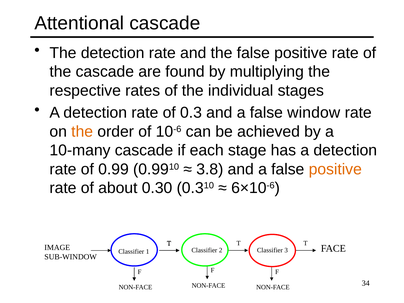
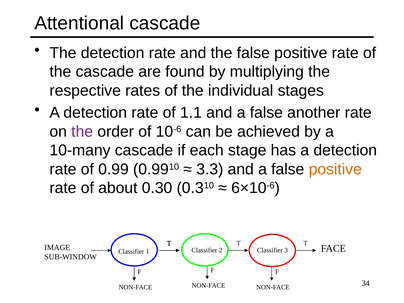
0.3: 0.3 -> 1.1 (191, 113)
window: window -> another (314, 113)
the colour: orange -> purple (82, 132)
3.8: 3.8 -> 3.3 (210, 169)
